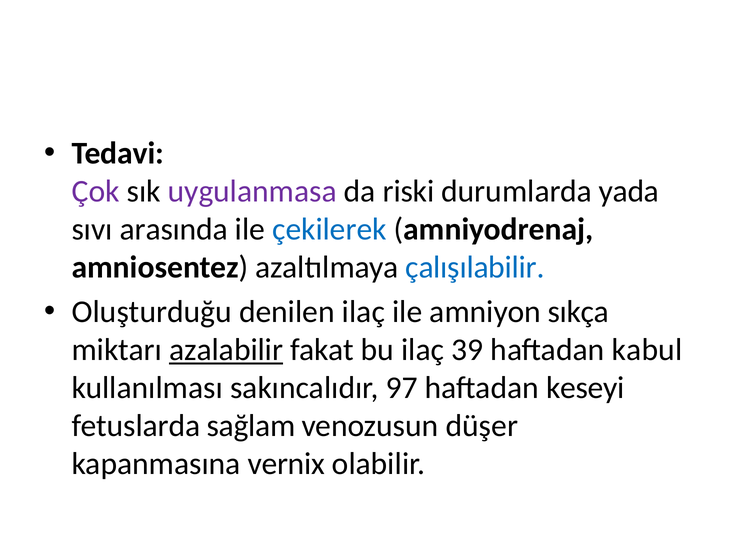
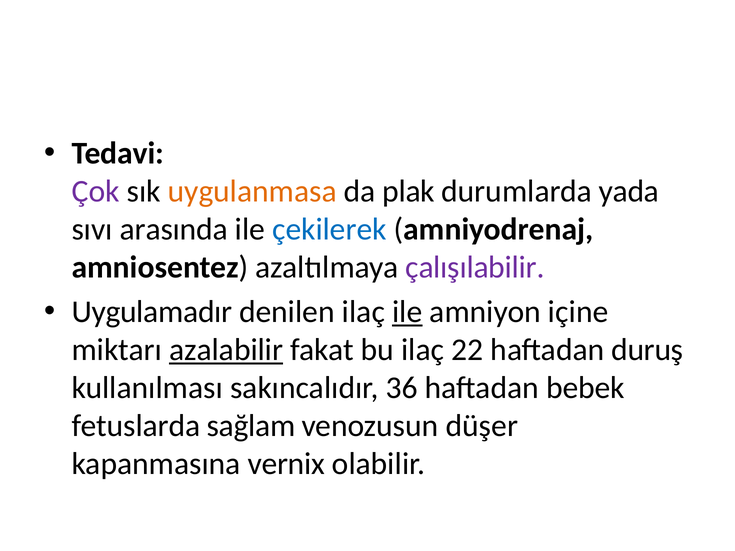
uygulanmasa colour: purple -> orange (252, 192)
riski: riski -> plak (409, 192)
çalışılabilir colour: blue -> purple (475, 267)
Oluşturduğu: Oluşturduğu -> Uygulamadır (152, 312)
ile underline: none -> present (407, 312)
sıkça: sıkça -> içine (578, 312)
39: 39 -> 22 (467, 350)
kabul: kabul -> duruş (647, 350)
97: 97 -> 36 (402, 388)
keseyi: keseyi -> bebek (585, 388)
